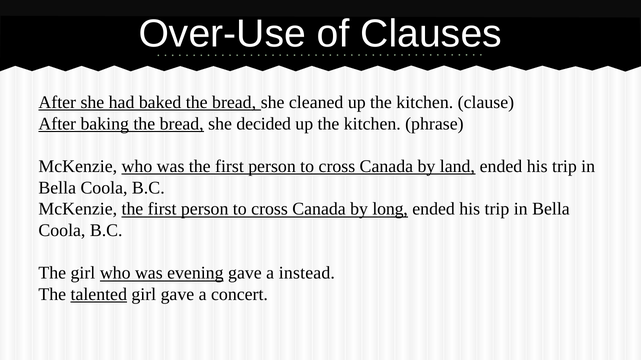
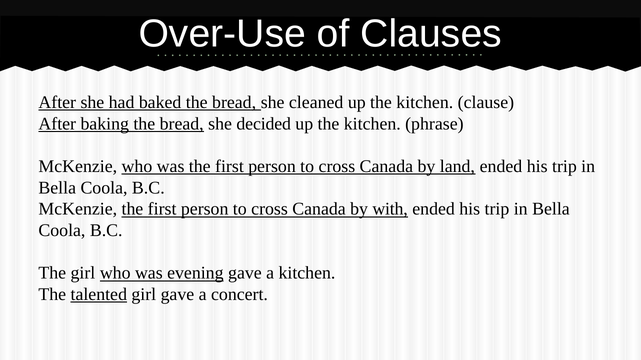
long: long -> with (390, 209)
a instead: instead -> kitchen (307, 273)
